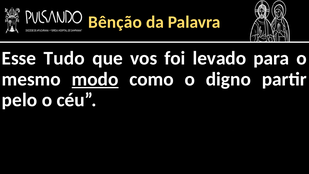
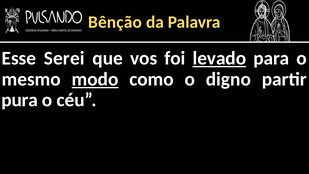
Tudo: Tudo -> Serei (64, 58)
levado underline: none -> present (219, 58)
pelo: pelo -> pura (20, 100)
